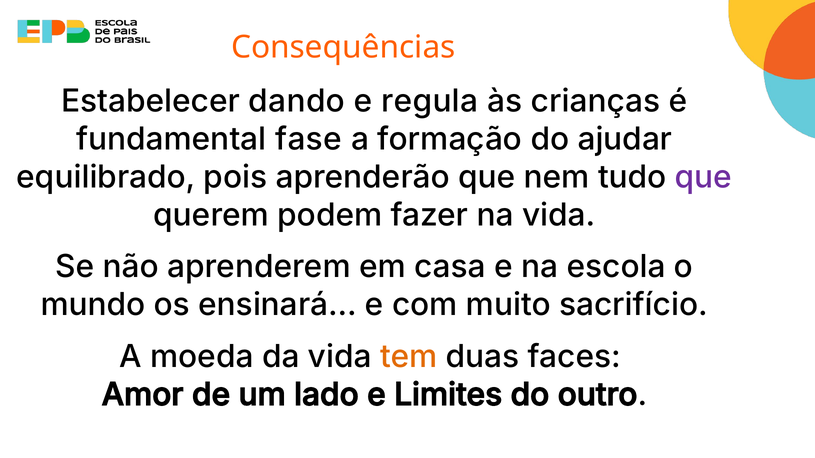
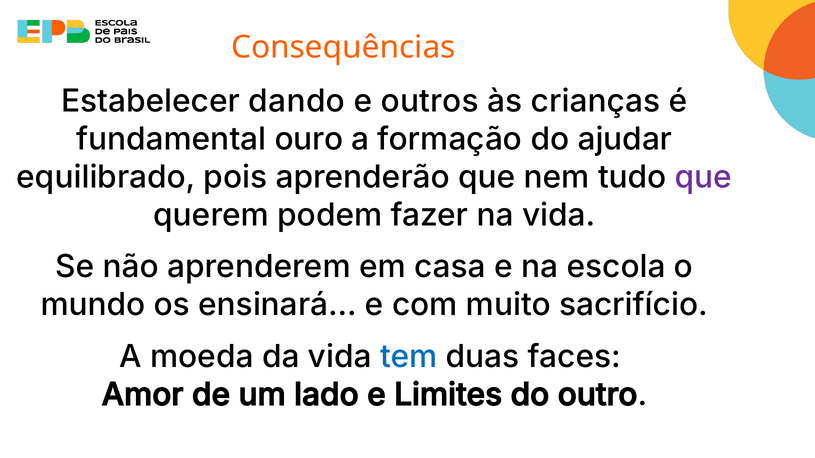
regula: regula -> outros (430, 101)
fase: fase -> ouro (309, 139)
tem colour: orange -> blue (409, 357)
